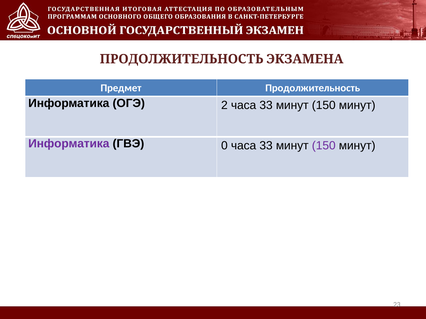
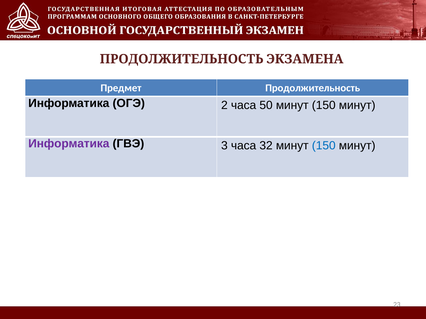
2 часа 33: 33 -> 50 (266, 105)
0: 0 -> 3 (224, 146)
33: 33 -> 32 (266, 146)
150 colour: purple -> blue (324, 146)
